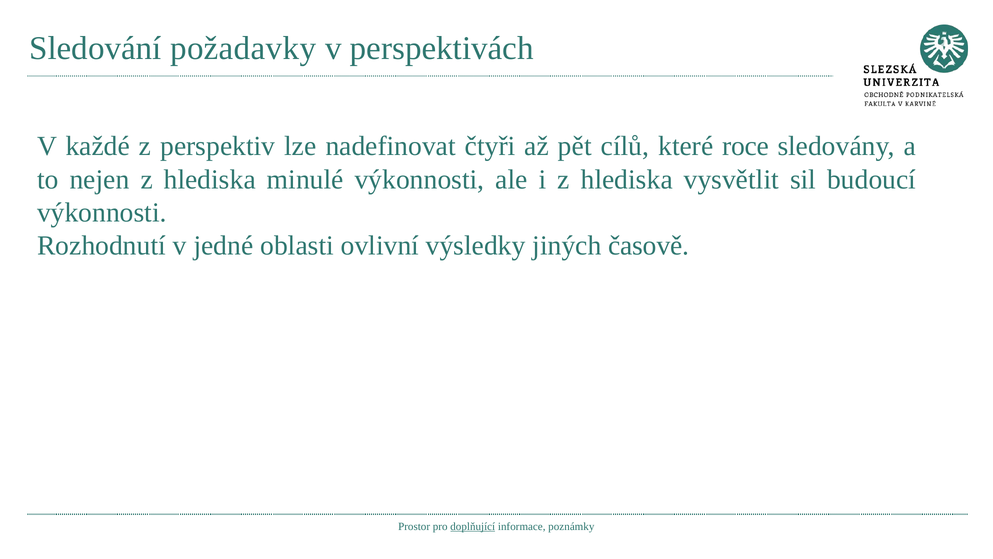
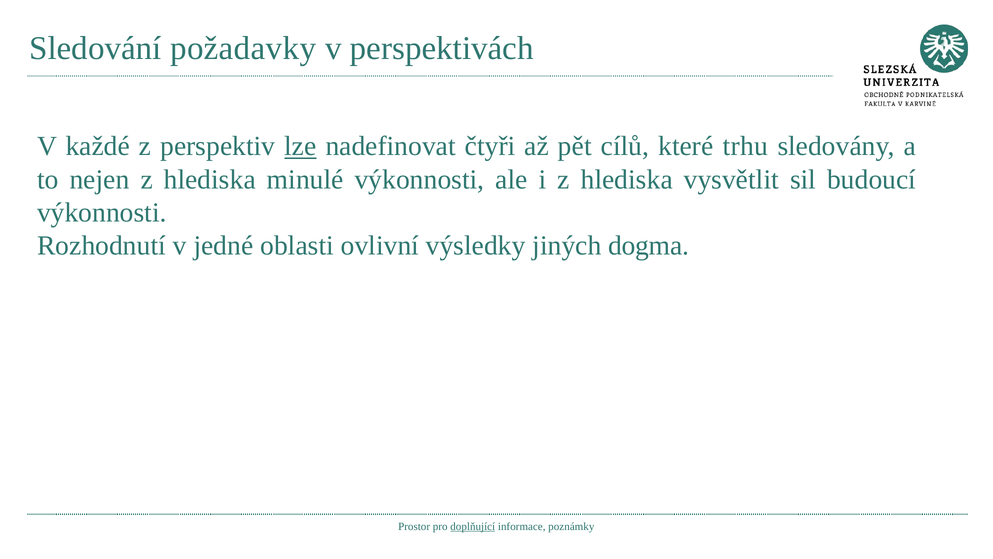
lze underline: none -> present (300, 146)
roce: roce -> trhu (745, 146)
časově: časově -> dogma (649, 246)
